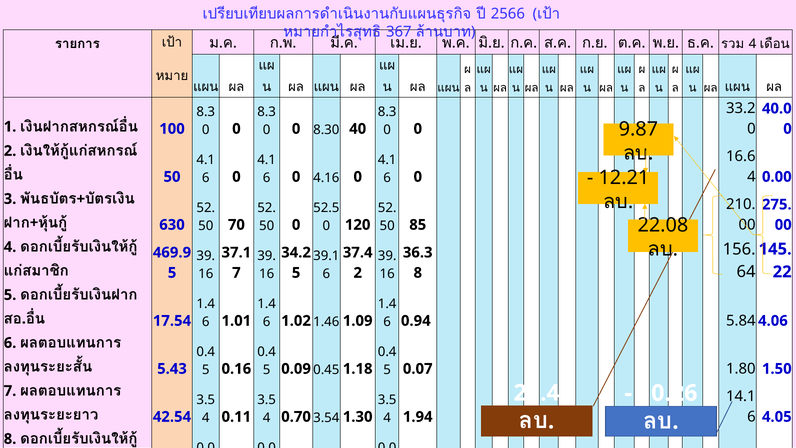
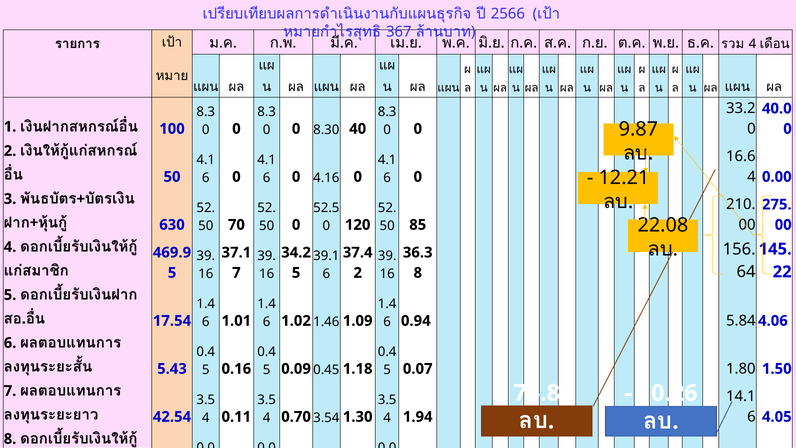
21.42: 21.42 -> 76.82 (543, 393)
